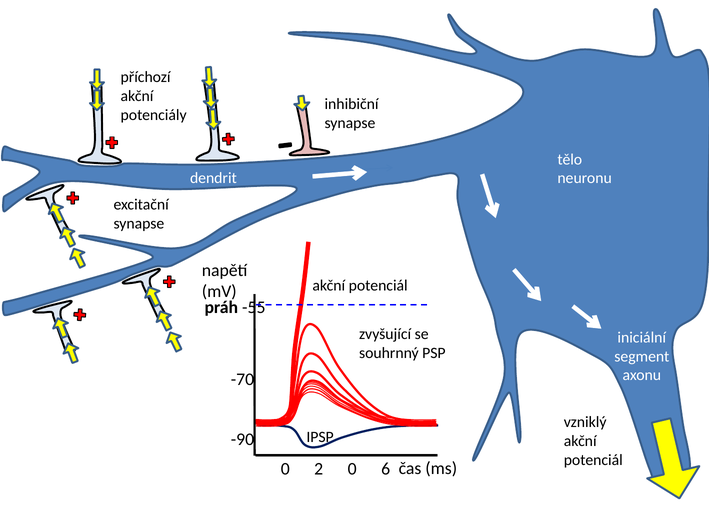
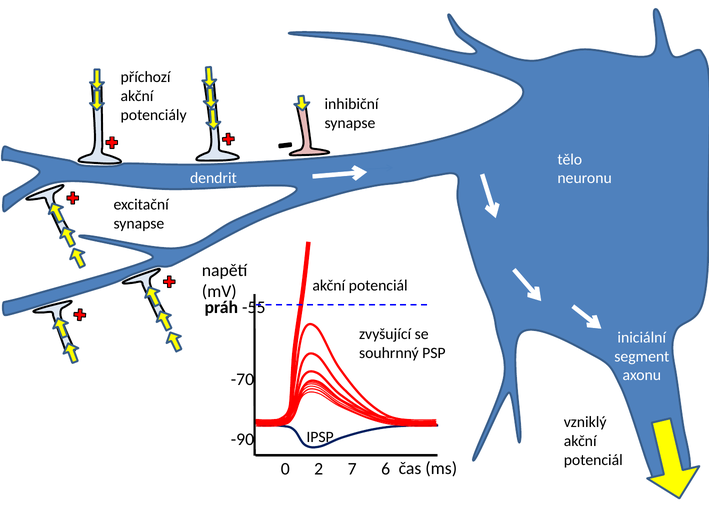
2 0: 0 -> 7 (352, 468)
